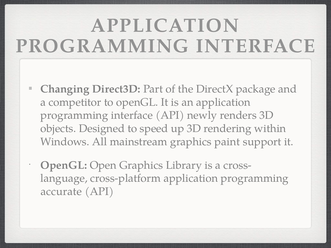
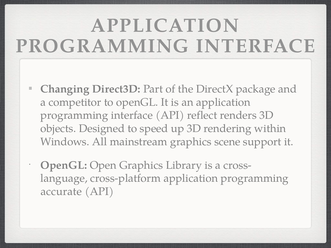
newly: newly -> reflect (202, 115)
paint: paint -> scene (227, 142)
